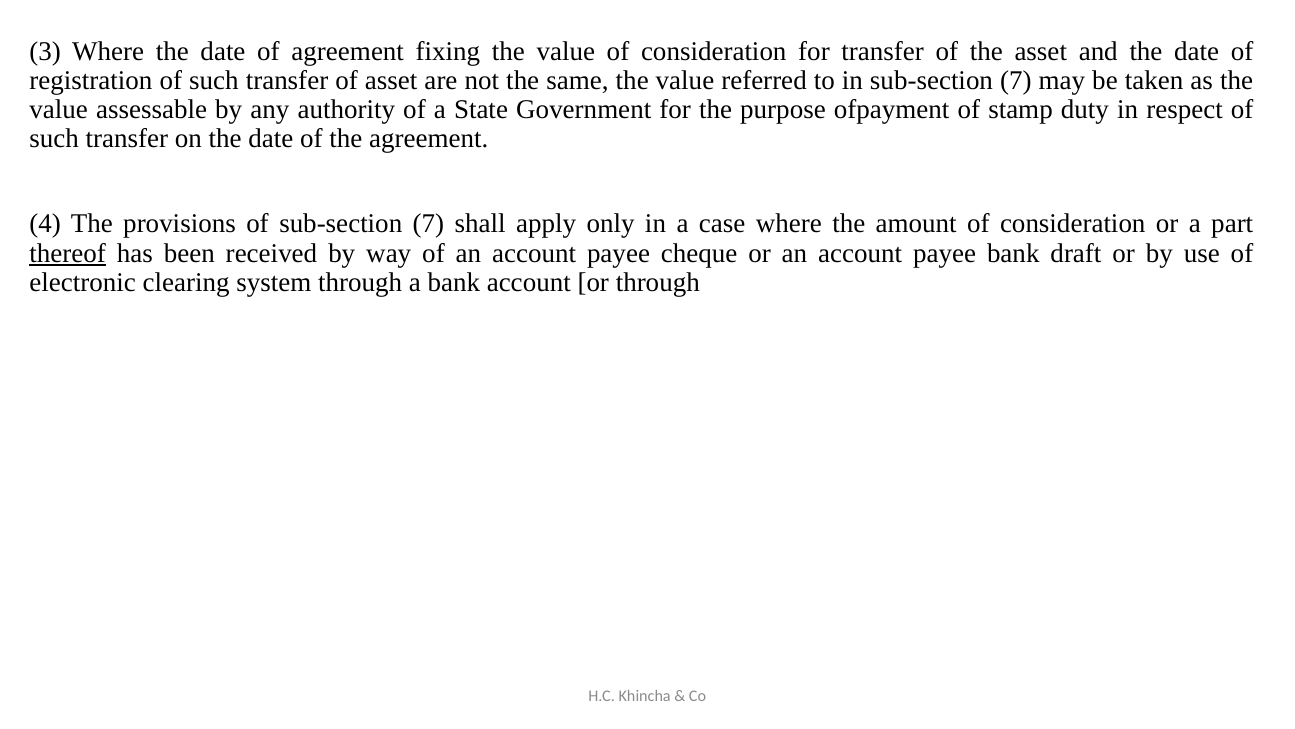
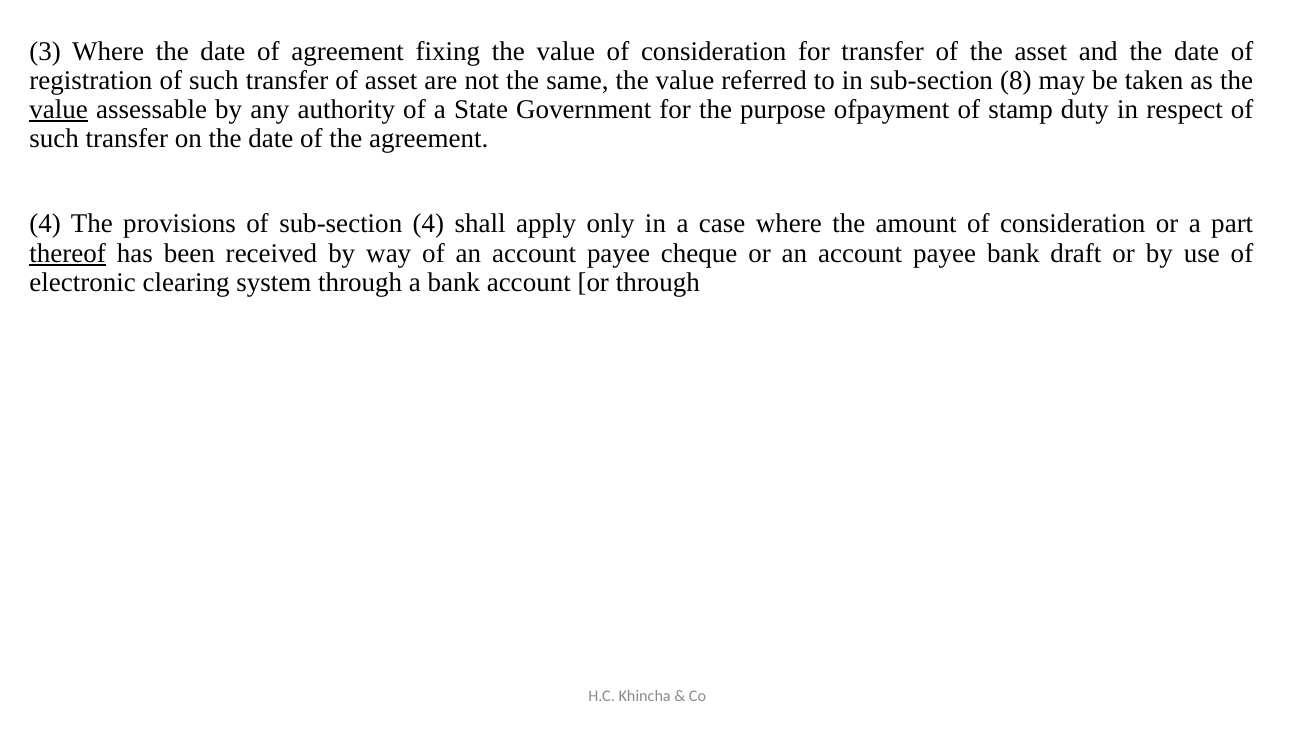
in sub-section 7: 7 -> 8 (1016, 80)
value underline: none -> present (59, 109)
of sub-section 7: 7 -> 4 (428, 224)
